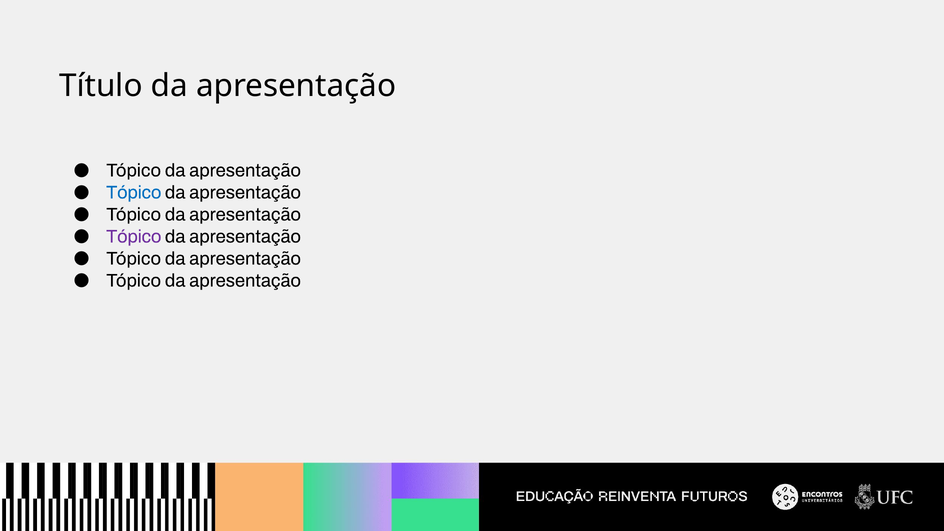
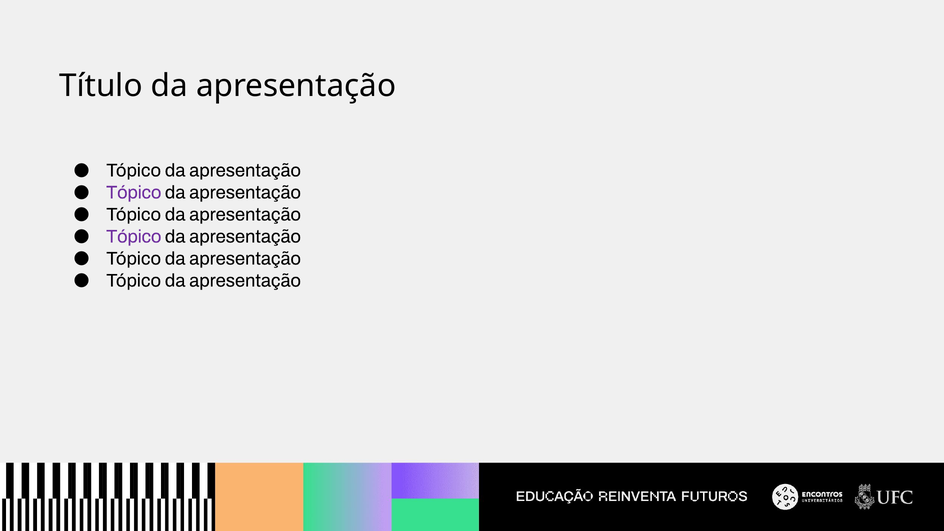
Tópico colour: blue -> purple (134, 192)
